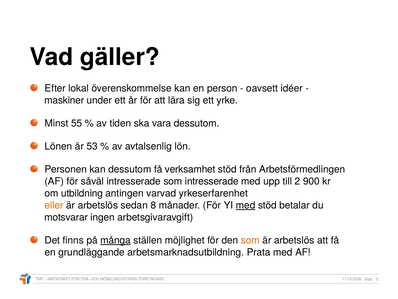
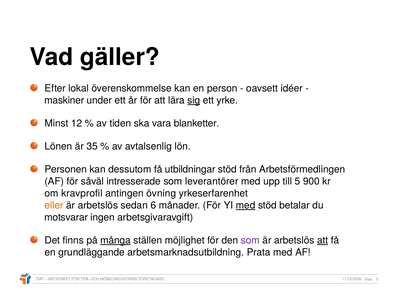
sig underline: none -> present (194, 100)
55: 55 -> 12 (77, 123)
vara dessutom: dessutom -> blanketter (197, 123)
53: 53 -> 35 (92, 146)
verksamhet: verksamhet -> utbildningar (190, 169)
som intresserade: intresserade -> leverantörer (212, 181)
2: 2 -> 5 (297, 181)
utbildning: utbildning -> kravprofil (82, 193)
varvad: varvad -> övning (161, 193)
8: 8 -> 6 (153, 205)
som colour: orange -> purple (250, 240)
att underline: none -> present (323, 240)
